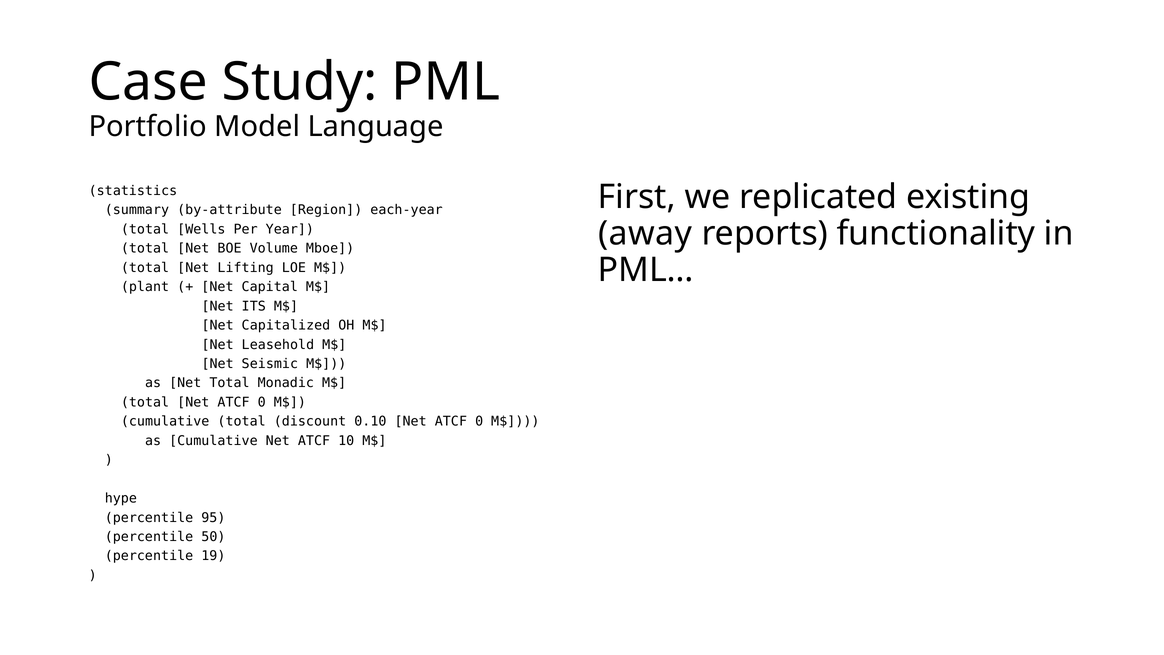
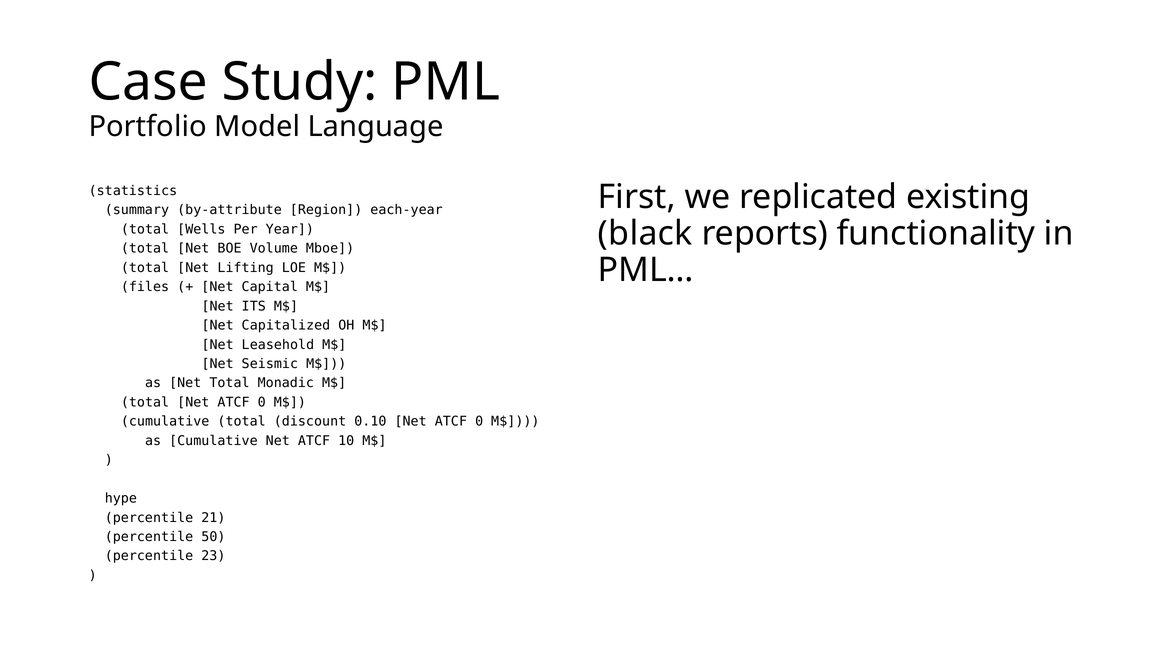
away: away -> black (645, 233)
plant: plant -> files (145, 287)
95: 95 -> 21 (213, 517)
19: 19 -> 23 (213, 556)
